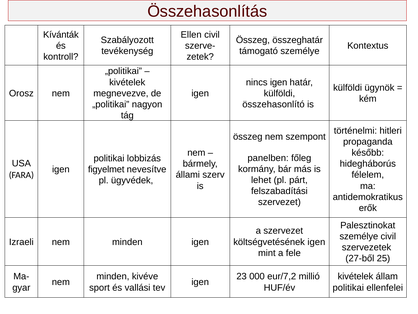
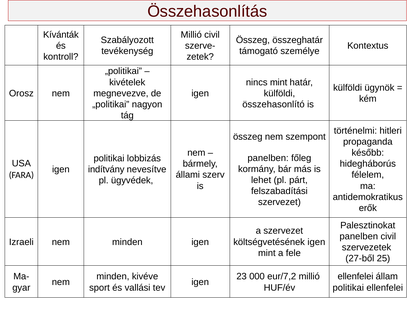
Ellen: Ellen -> Millió (191, 35)
nincs igen: igen -> mint (279, 82)
figyelmet: figyelmet -> indítvány (106, 169)
személye: személye -> panelben (359, 236)
kivételek: kivételek -> ellenfelei (356, 276)
